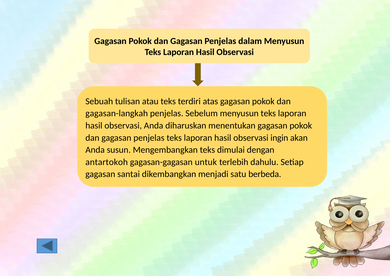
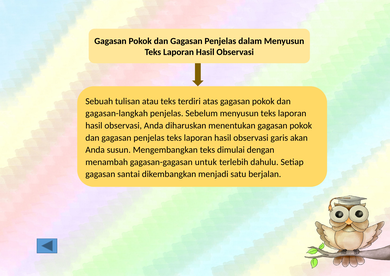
ingin: ingin -> garis (279, 138)
antartokoh: antartokoh -> menambah (107, 162)
berbeda: berbeda -> berjalan (265, 174)
